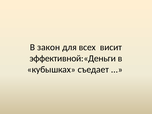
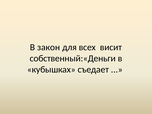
эффективной:«Деньги: эффективной:«Деньги -> собственный:«Деньги (73, 58)
